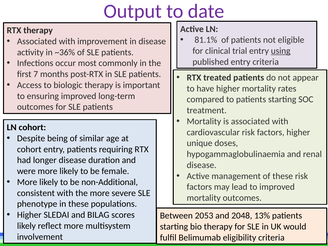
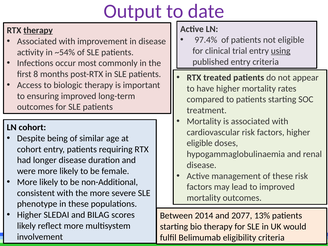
therapy underline: none -> present (38, 30)
81.1%: 81.1% -> 97.4% (206, 40)
~36%: ~36% -> ~54% (65, 52)
7: 7 -> 8 (36, 74)
unique: unique -> eligible (200, 143)
2053: 2053 -> 2014 (204, 216)
2048: 2048 -> 2077 (242, 216)
